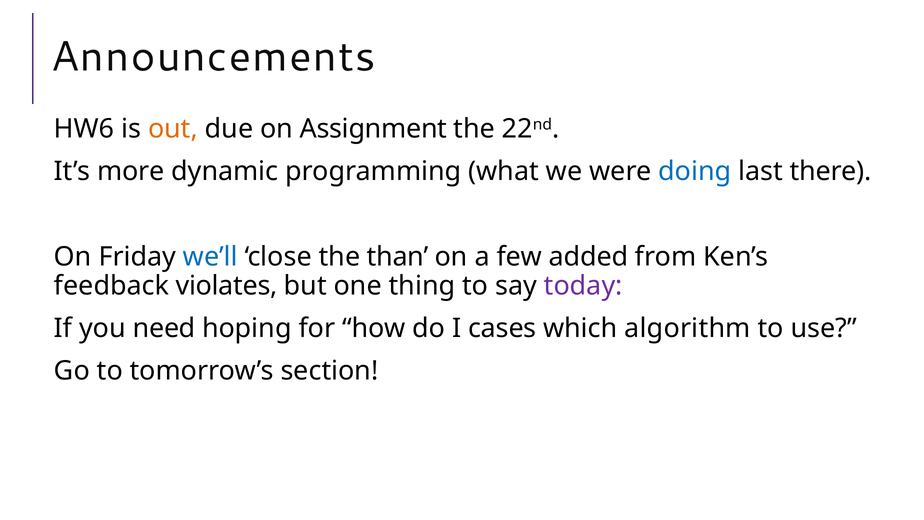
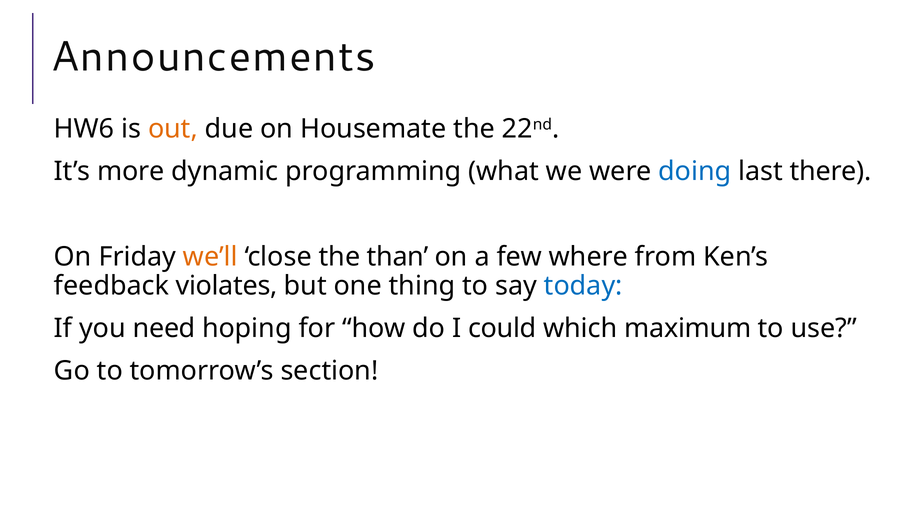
Assignment: Assignment -> Housemate (373, 129)
we’ll colour: blue -> orange (210, 257)
added: added -> where (588, 257)
today colour: purple -> blue (583, 286)
cases: cases -> could (502, 328)
algorithm: algorithm -> maximum (688, 328)
